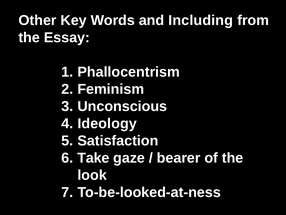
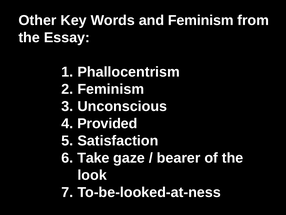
and Including: Including -> Feminism (201, 20)
Ideology: Ideology -> Provided (107, 123)
